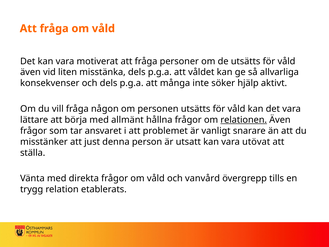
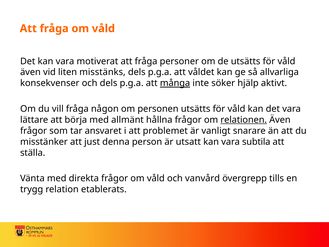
misstänka: misstänka -> misstänks (102, 72)
många underline: none -> present (175, 83)
utövat: utövat -> subtila (256, 142)
